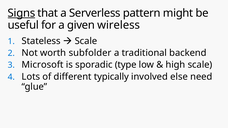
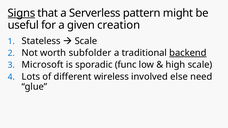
wireless: wireless -> creation (119, 25)
backend underline: none -> present (188, 53)
type: type -> func (126, 65)
typically: typically -> wireless (111, 77)
